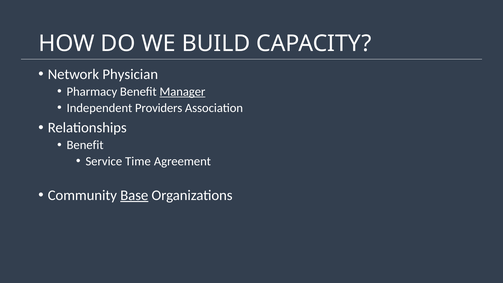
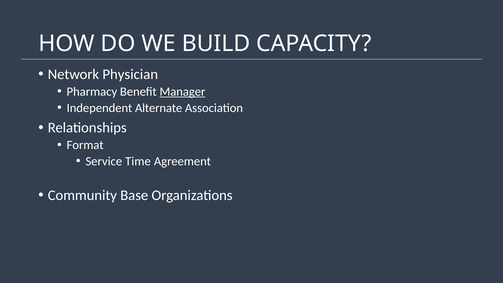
Providers: Providers -> Alternate (159, 108)
Benefit: Benefit -> Format (85, 145)
Base underline: present -> none (134, 195)
